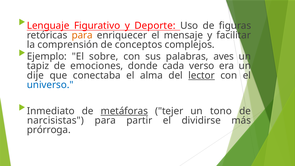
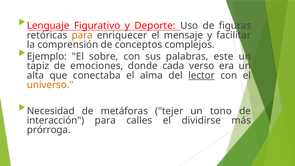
aves: aves -> este (224, 56)
dije: dije -> alta (35, 75)
universo colour: blue -> orange (50, 85)
Inmediato: Inmediato -> Necesidad (51, 111)
metáforas underline: present -> none (124, 111)
narcisistas: narcisistas -> interacción (56, 120)
partir: partir -> calles (139, 120)
